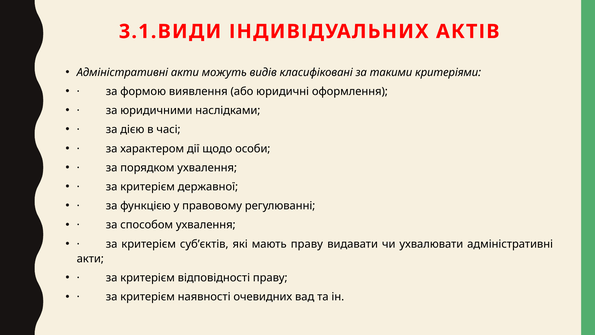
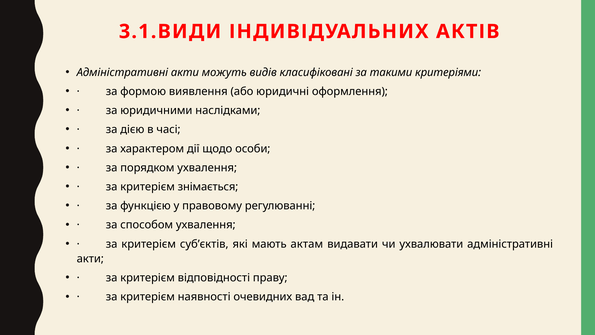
державної: державної -> знімається (208, 187)
мають праву: праву -> актам (307, 244)
